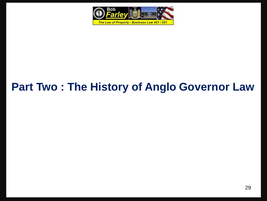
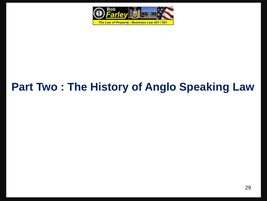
Governor: Governor -> Speaking (204, 87)
